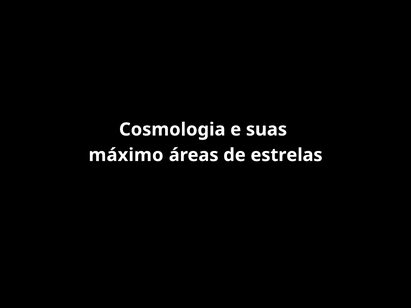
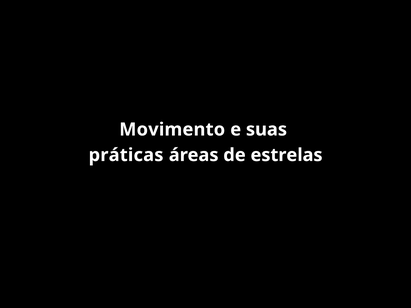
Cosmologia: Cosmologia -> Movimento (172, 130)
máximo: máximo -> práticas (126, 155)
